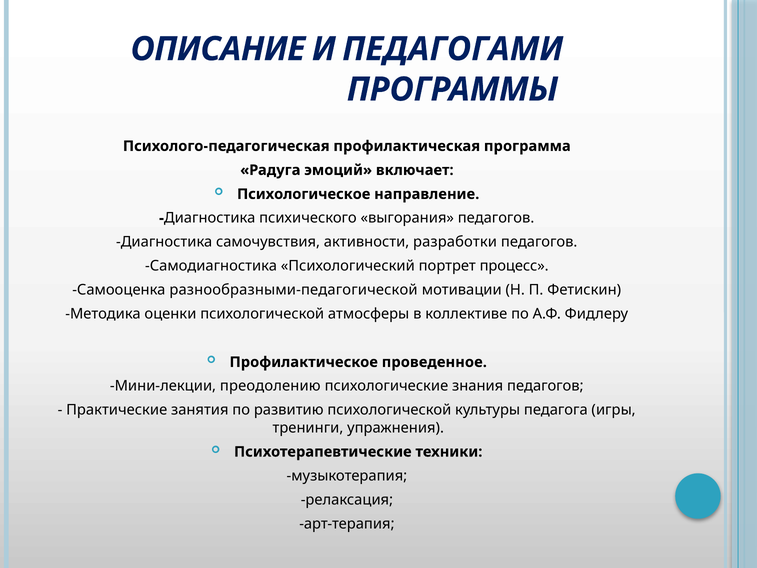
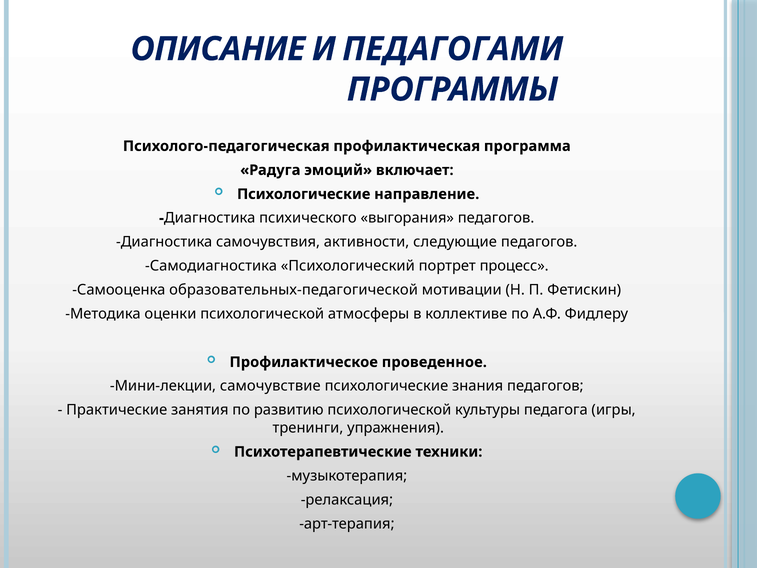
Психологическое: Психологическое -> Психологические (304, 194)
разработки: разработки -> следующие (455, 242)
разнообразными-педагогической: разнообразными-педагогической -> образовательных-педагогической (294, 290)
преодолению: преодолению -> самочувствие (270, 386)
